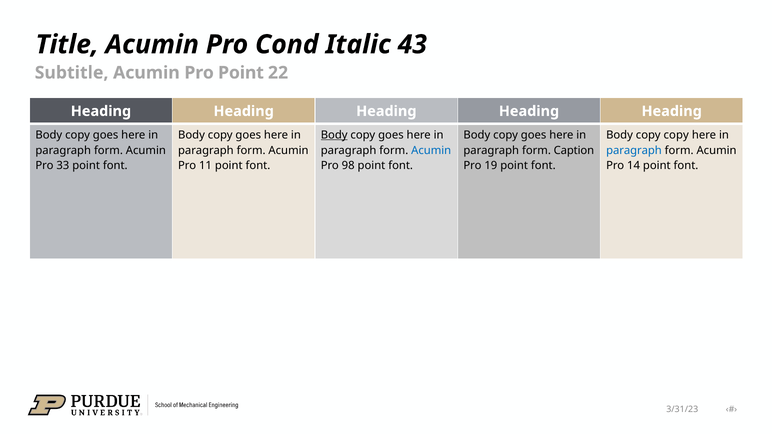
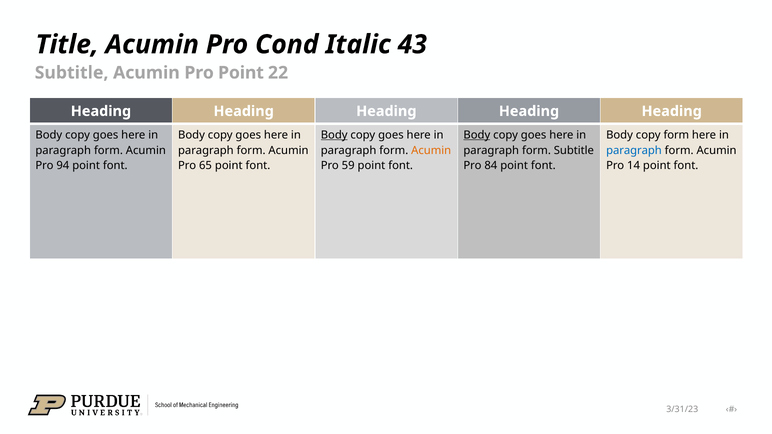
Body underline: none -> present (477, 135)
copy copy: copy -> form (676, 135)
Acumin colour: blue -> orange (431, 150)
form Caption: Caption -> Subtitle (574, 150)
33: 33 -> 94 (63, 166)
11: 11 -> 65 (205, 166)
98: 98 -> 59 (348, 166)
19: 19 -> 84 (491, 166)
